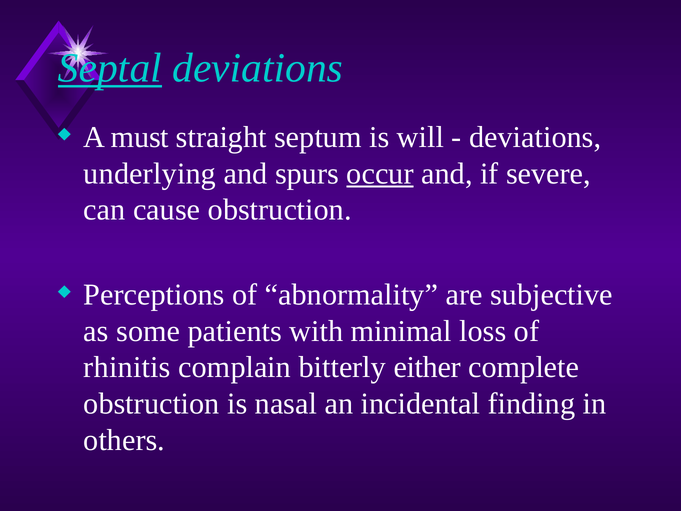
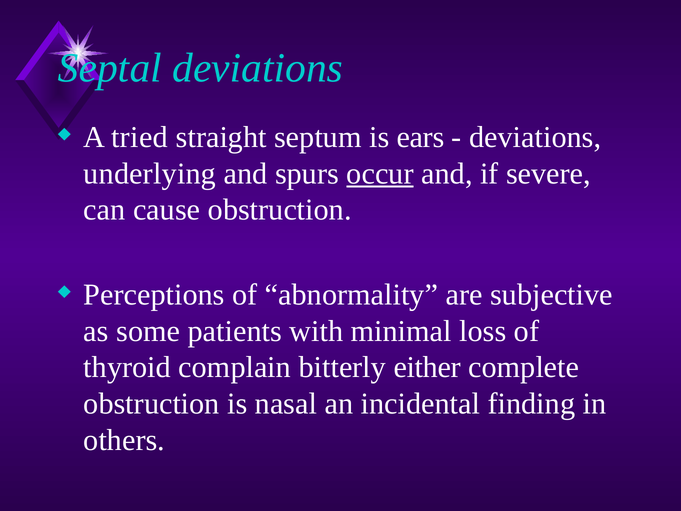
Septal underline: present -> none (110, 68)
must: must -> tried (140, 137)
will: will -> ears (421, 137)
rhinitis: rhinitis -> thyroid (127, 367)
